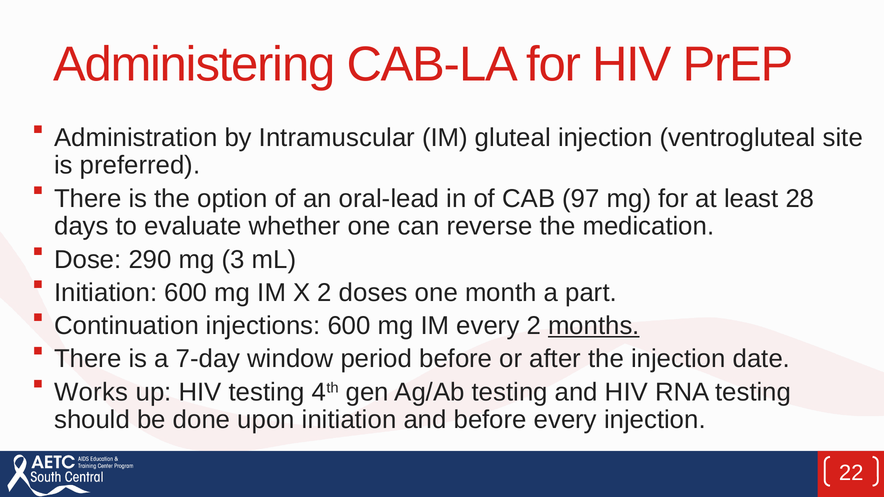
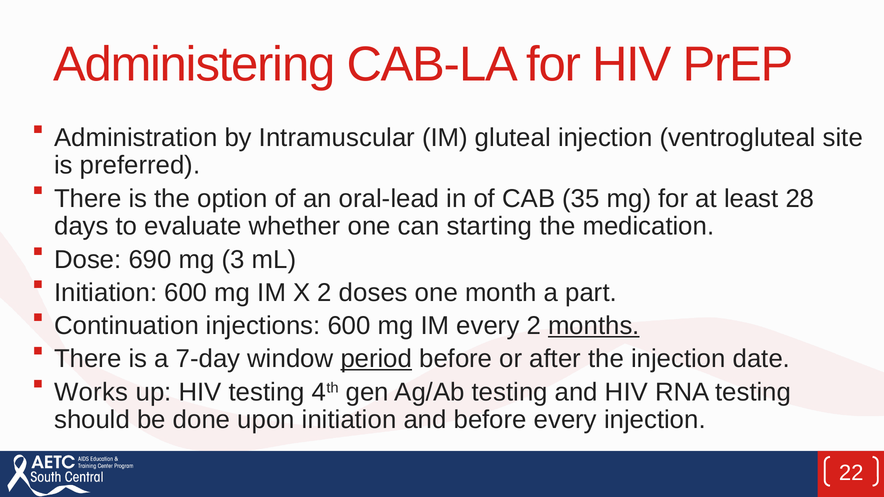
97: 97 -> 35 (581, 199)
reverse: reverse -> starting (489, 227)
290: 290 -> 690 (150, 260)
period underline: none -> present (376, 359)
